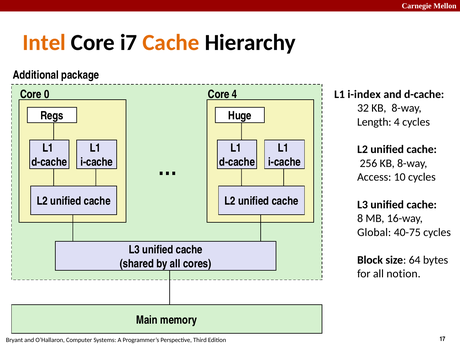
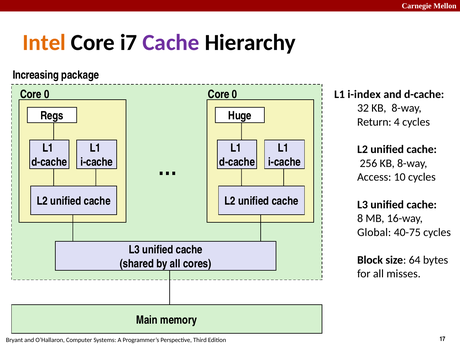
Cache colour: orange -> purple (171, 43)
Additional: Additional -> Increasing (36, 75)
4: 4 -> 0 (235, 94)
Length: Length -> Return (374, 122)
notion: notion -> misses (404, 274)
